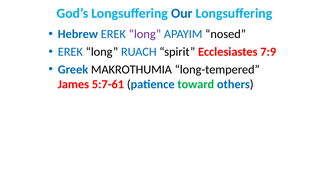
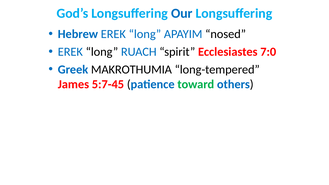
long colour: purple -> blue (145, 34)
7:9: 7:9 -> 7:0 (268, 52)
5:7-61: 5:7-61 -> 5:7-45 (108, 84)
